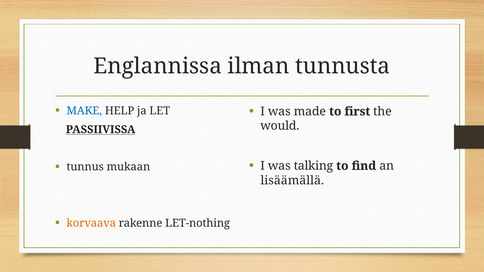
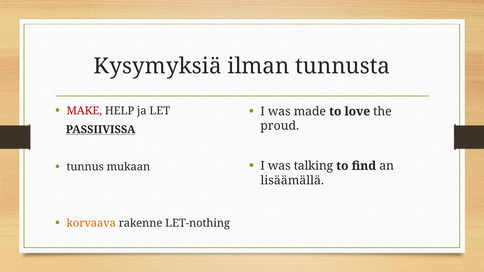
Englannissa: Englannissa -> Kysymyksiä (158, 66)
MAKE colour: blue -> red (84, 111)
first: first -> love (357, 112)
would: would -> proud (280, 126)
